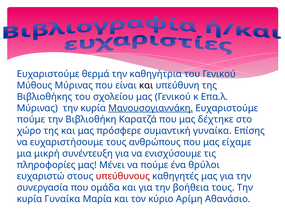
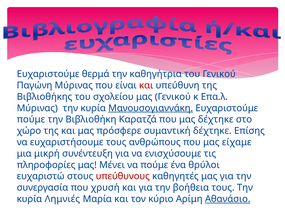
Μύθους: Μύθους -> Παγώνη (34, 86)
και colour: black -> red (146, 86)
συμαντική γυναίκα: γυναίκα -> δέχτηκε (212, 131)
ομάδα: ομάδα -> χρυσή (105, 188)
κυρία Γυναίκα: Γυναίκα -> Λημνιές (62, 200)
Αθανάσιο underline: none -> present (228, 200)
